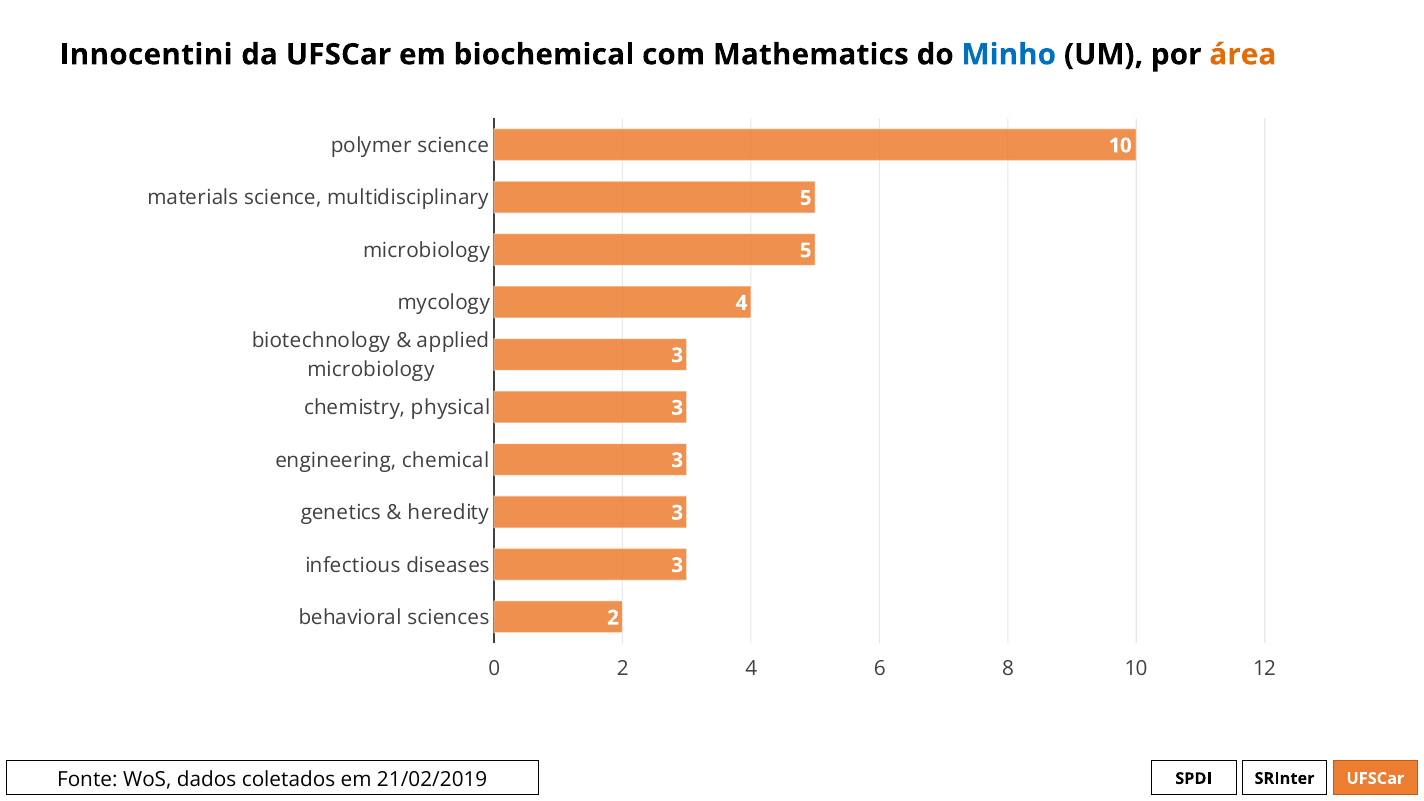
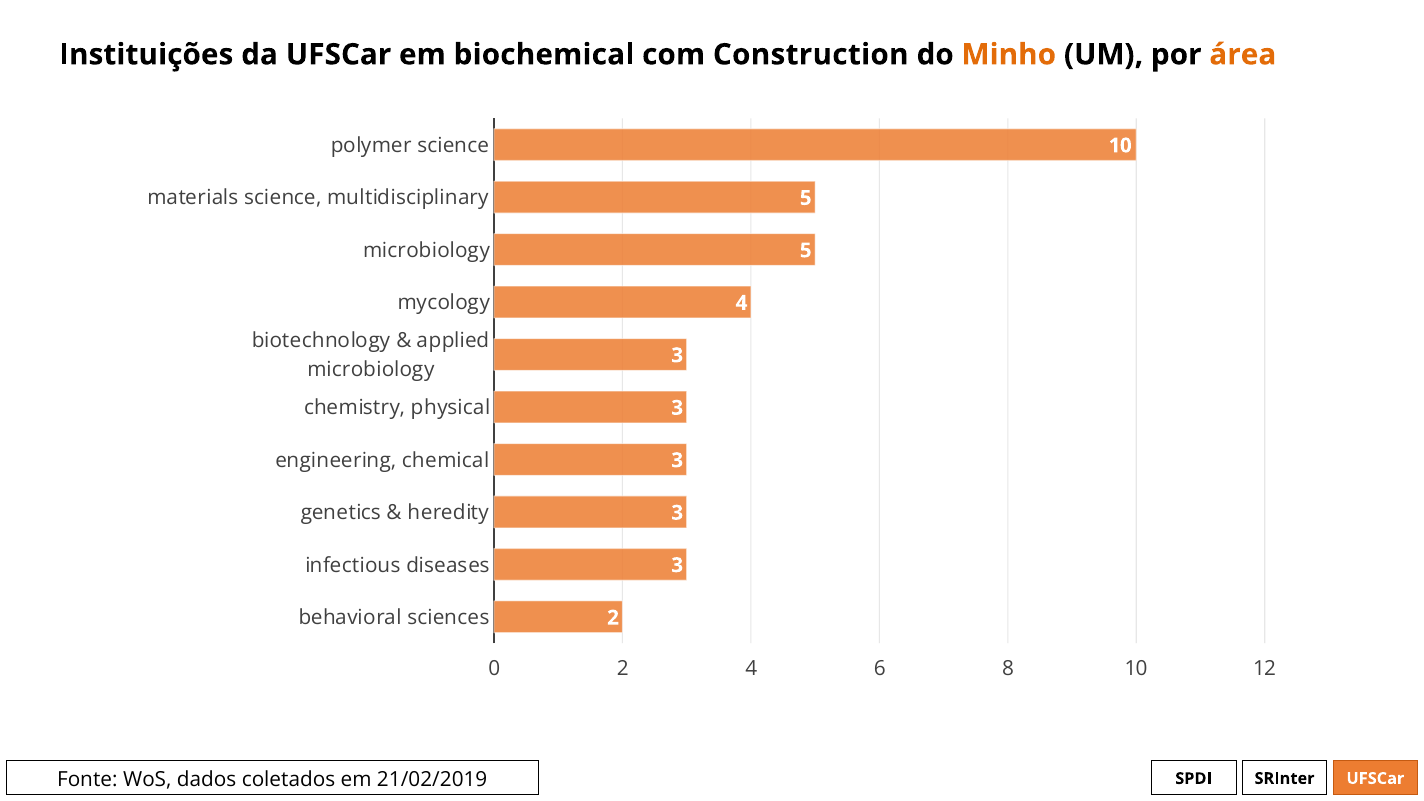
Innocentini: Innocentini -> Instituições (146, 55)
Mathematics: Mathematics -> Construction (811, 55)
Minho colour: blue -> orange (1009, 55)
